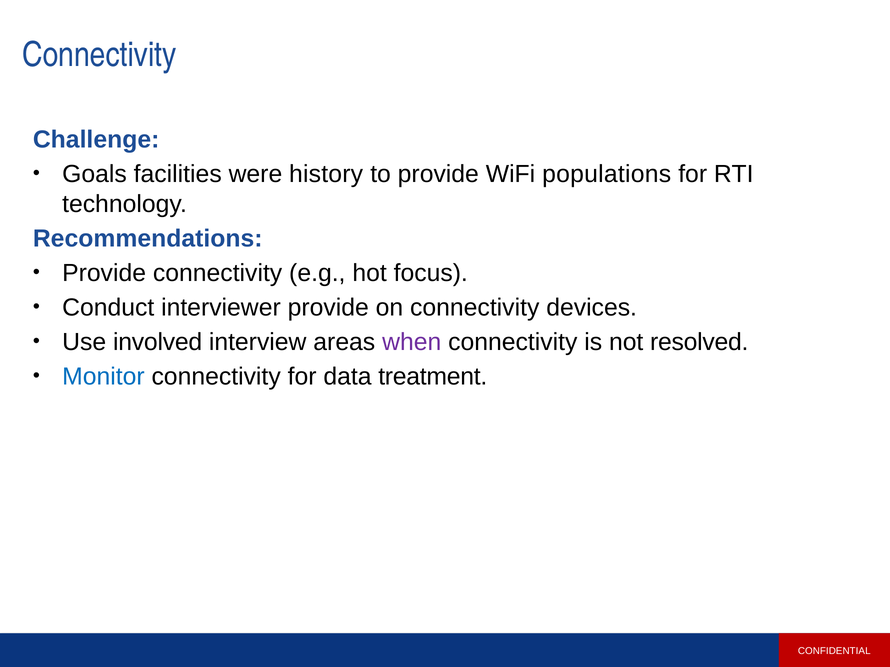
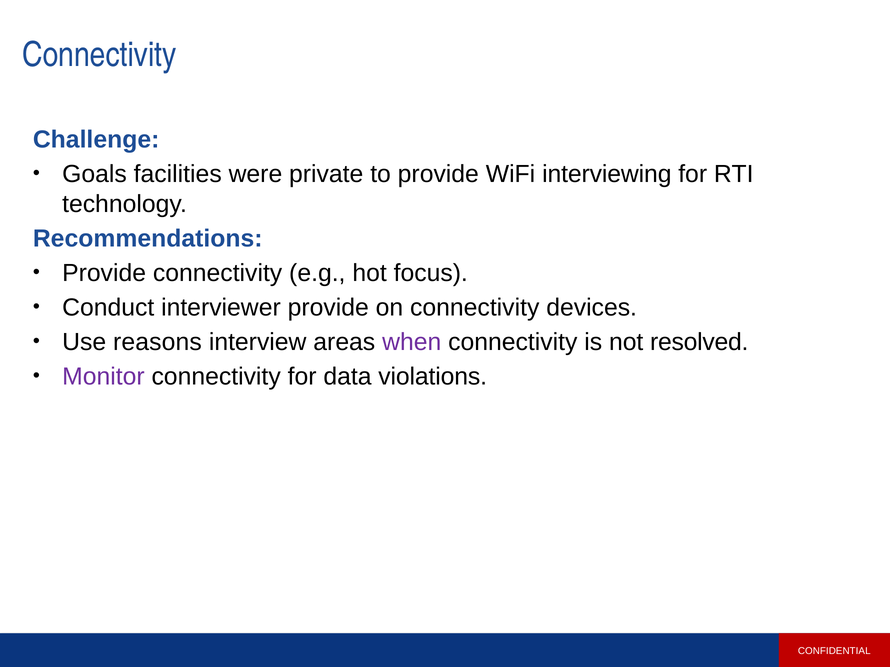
history: history -> private (326, 174)
populations: populations -> interviewing (607, 174)
involved: involved -> reasons (157, 342)
Monitor colour: blue -> purple (103, 377)
treatment: treatment -> violations (433, 377)
